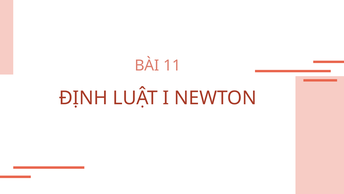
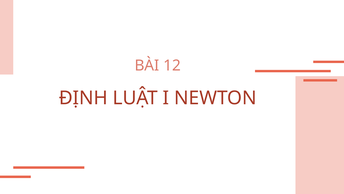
11: 11 -> 12 (172, 65)
